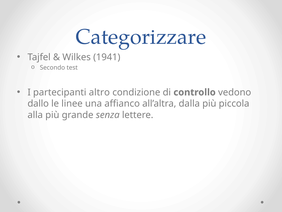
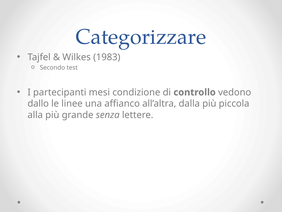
1941: 1941 -> 1983 (107, 57)
altro: altro -> mesi (99, 92)
